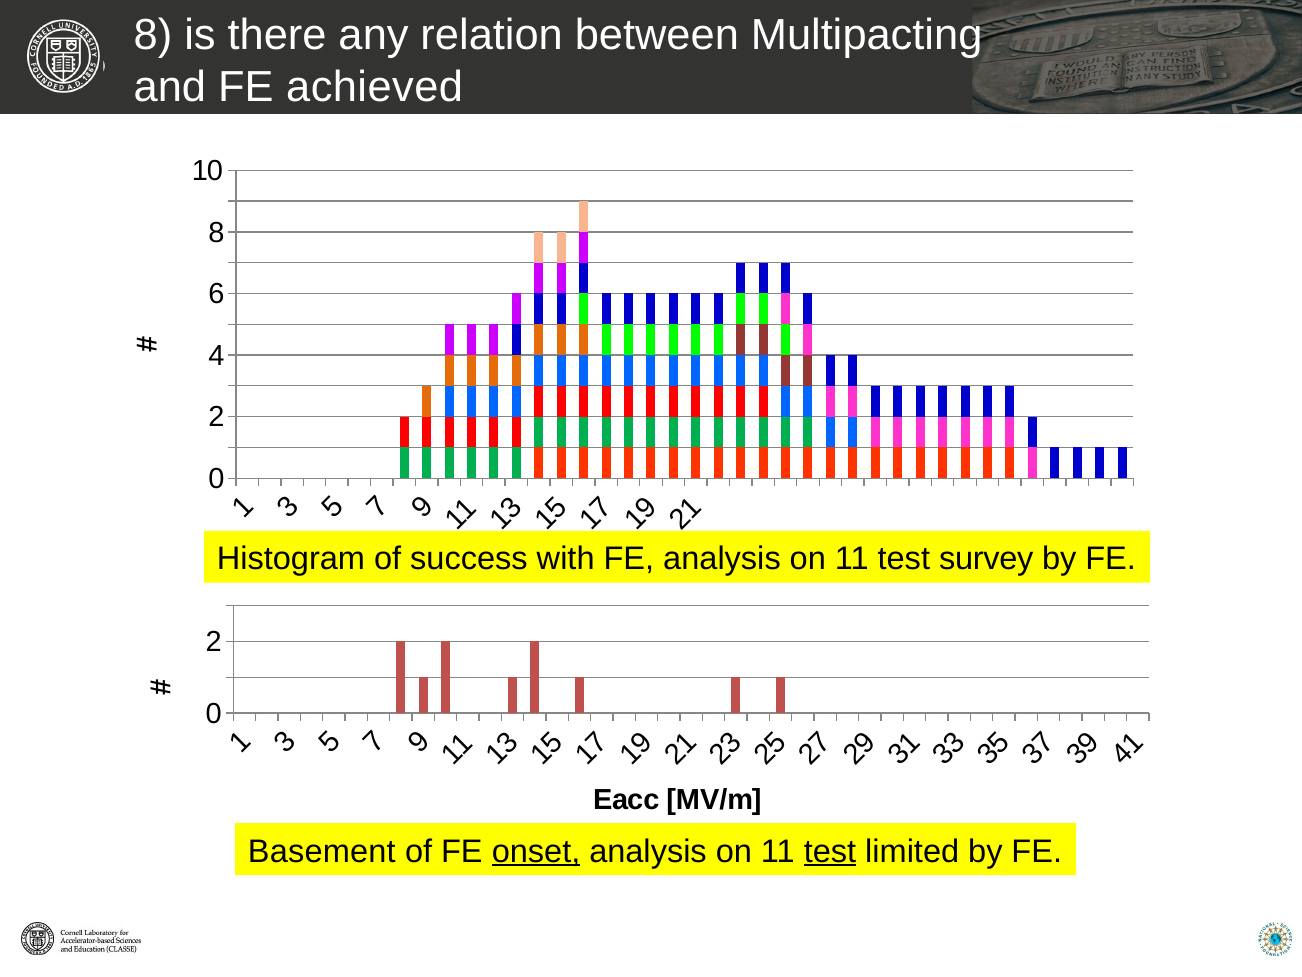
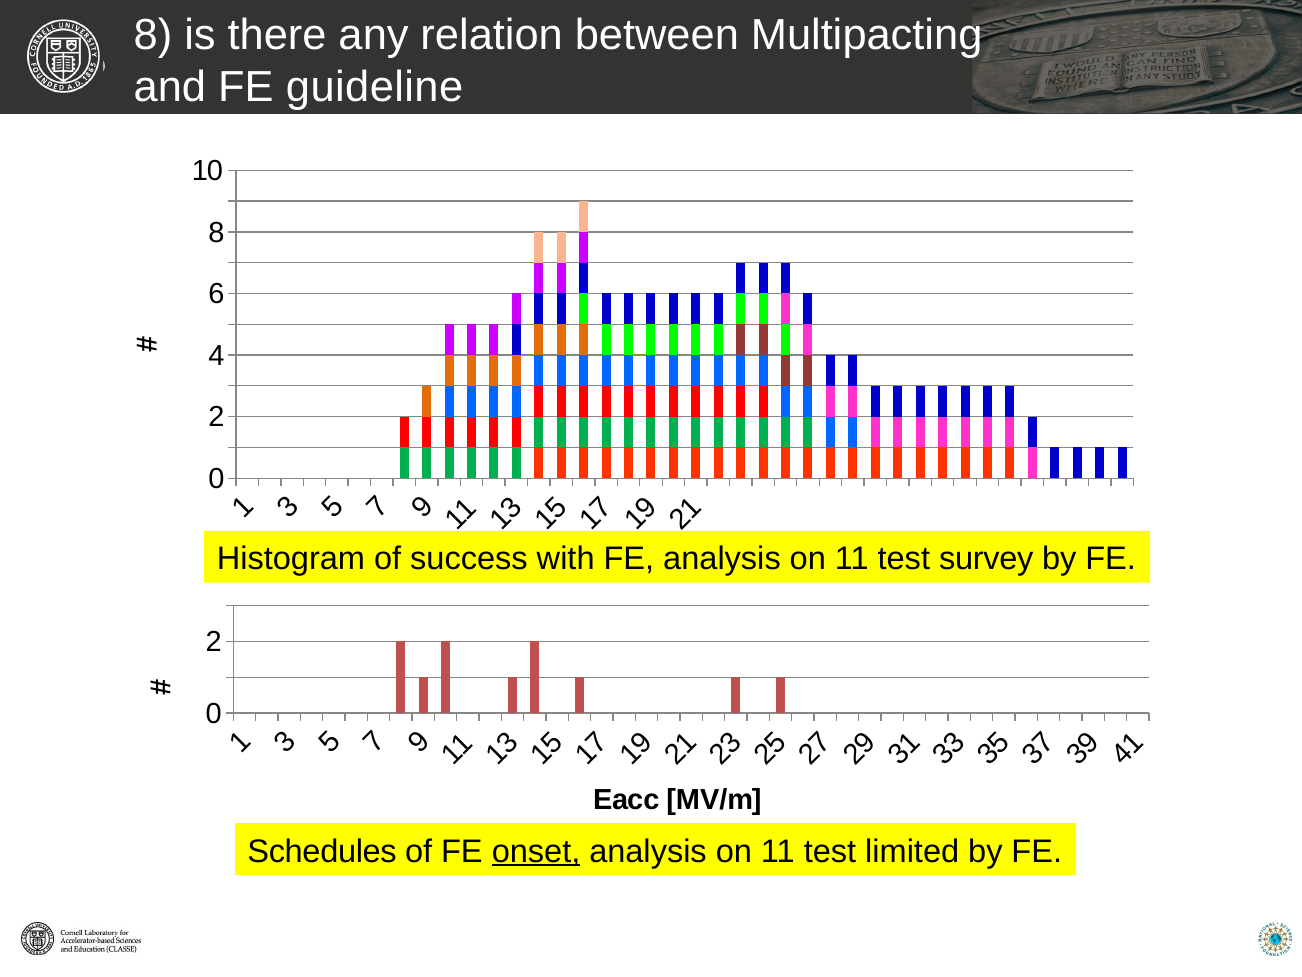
achieved: achieved -> guideline (375, 88)
Basement: Basement -> Schedules (322, 851)
test underline: present -> none (830, 851)
